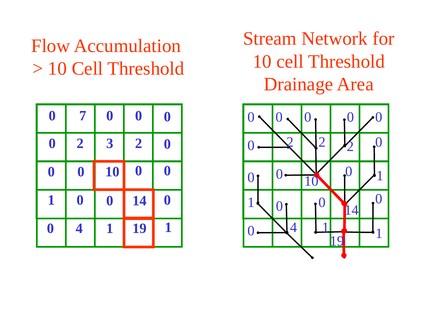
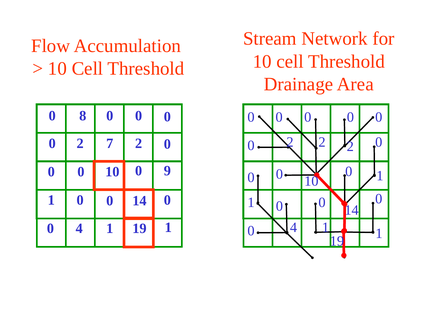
7: 7 -> 8 (83, 116)
3: 3 -> 7 (110, 143)
10 0: 0 -> 9 (167, 171)
